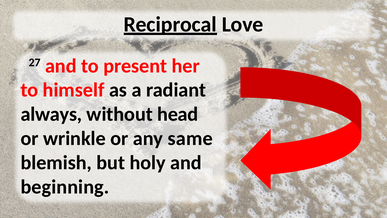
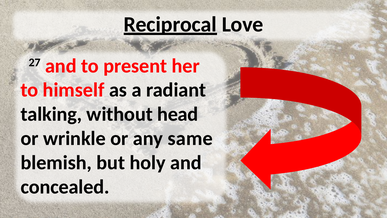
always: always -> talking (51, 114)
beginning: beginning -> concealed (65, 187)
